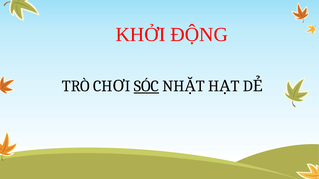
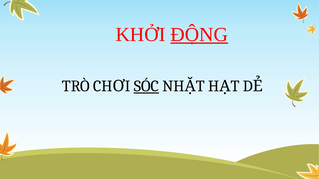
ĐỘNG underline: none -> present (199, 35)
